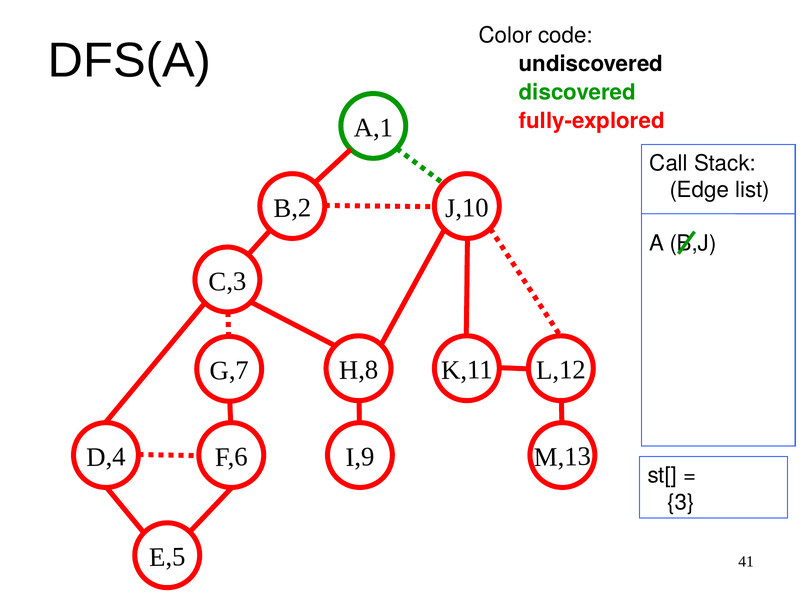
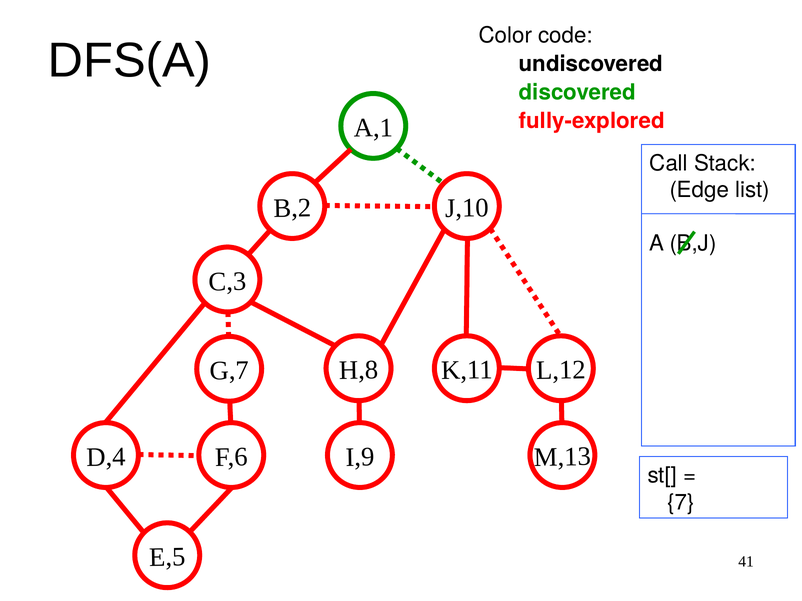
3: 3 -> 7 (681, 503)
